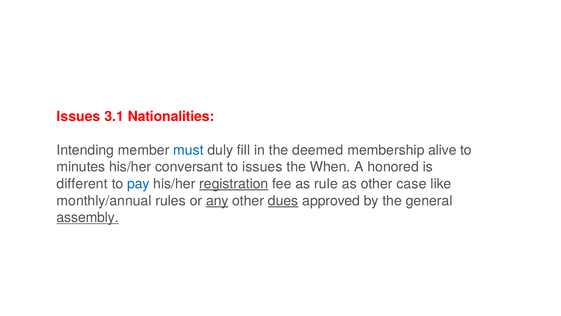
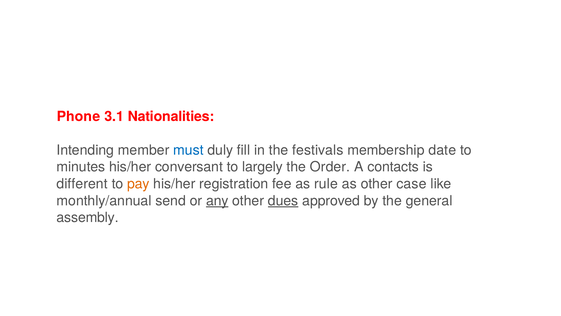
Issues: Issues -> Phone (78, 116)
deemed: deemed -> festivals (318, 150)
alive: alive -> date (442, 150)
to issues: issues -> largely (262, 167)
When: When -> Order (330, 167)
honored: honored -> contacts (393, 167)
pay colour: blue -> orange (138, 184)
registration underline: present -> none (234, 184)
rules: rules -> send (171, 200)
assembly underline: present -> none (88, 217)
